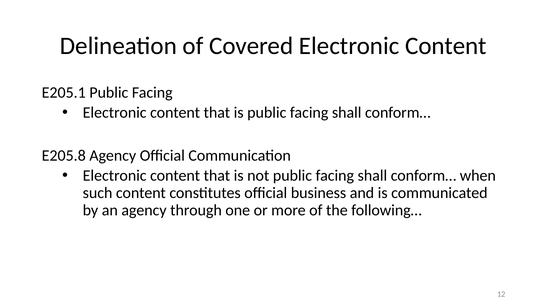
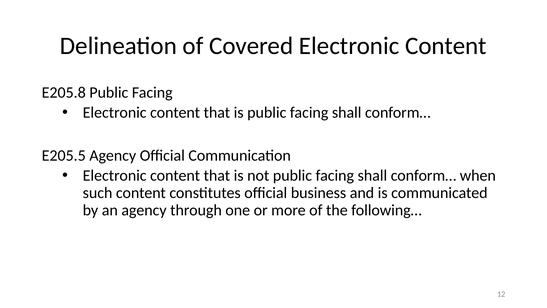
E205.1: E205.1 -> E205.8 (64, 92)
E205.8: E205.8 -> E205.5 (64, 155)
